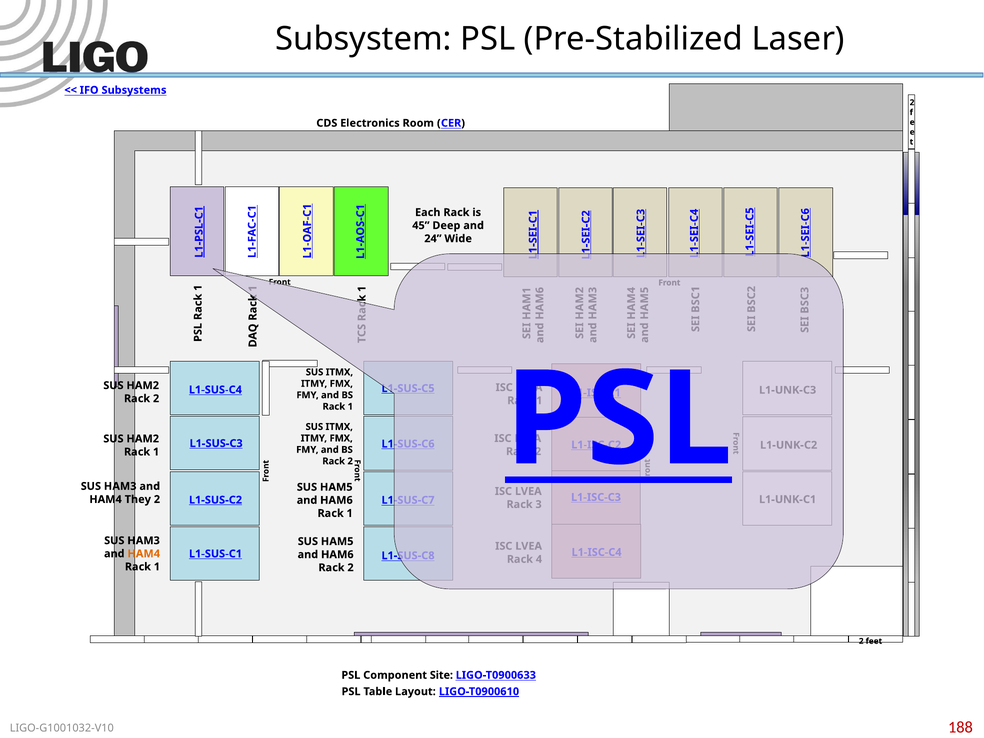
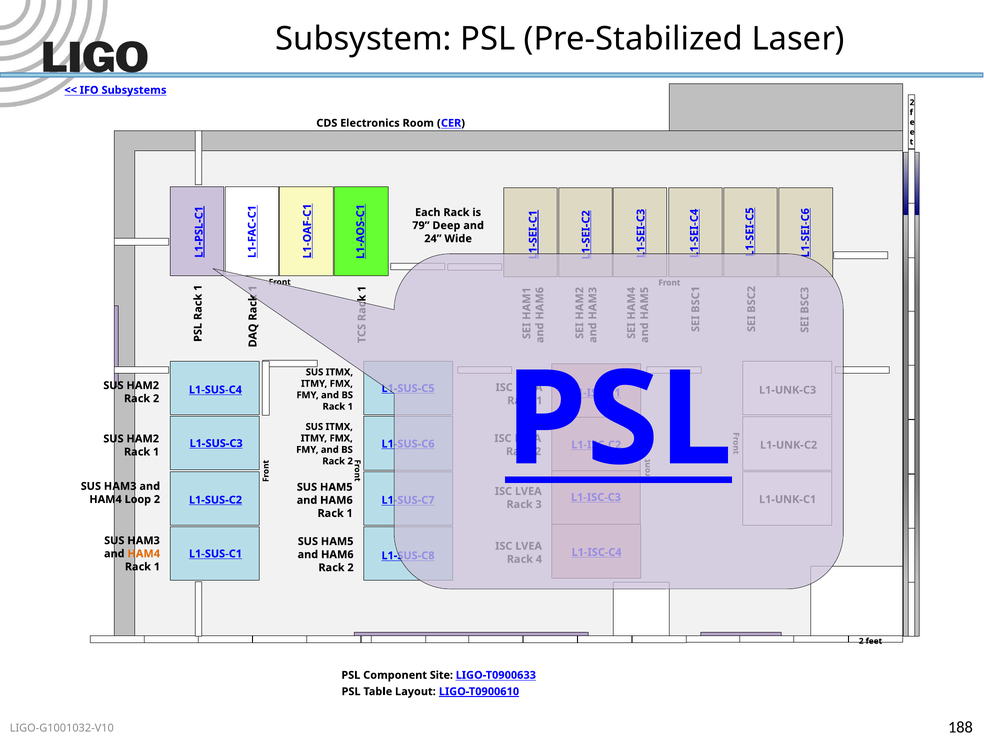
45: 45 -> 79 (421, 226)
They: They -> Loop (138, 499)
188 colour: red -> black (960, 727)
